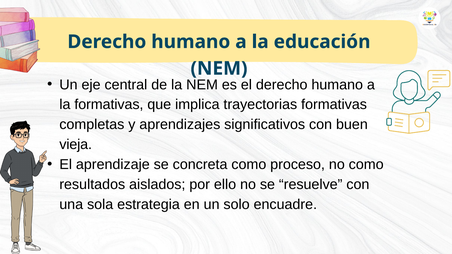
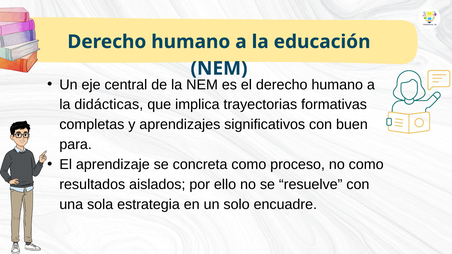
la formativas: formativas -> didácticas (109, 105)
vieja: vieja -> para (76, 145)
